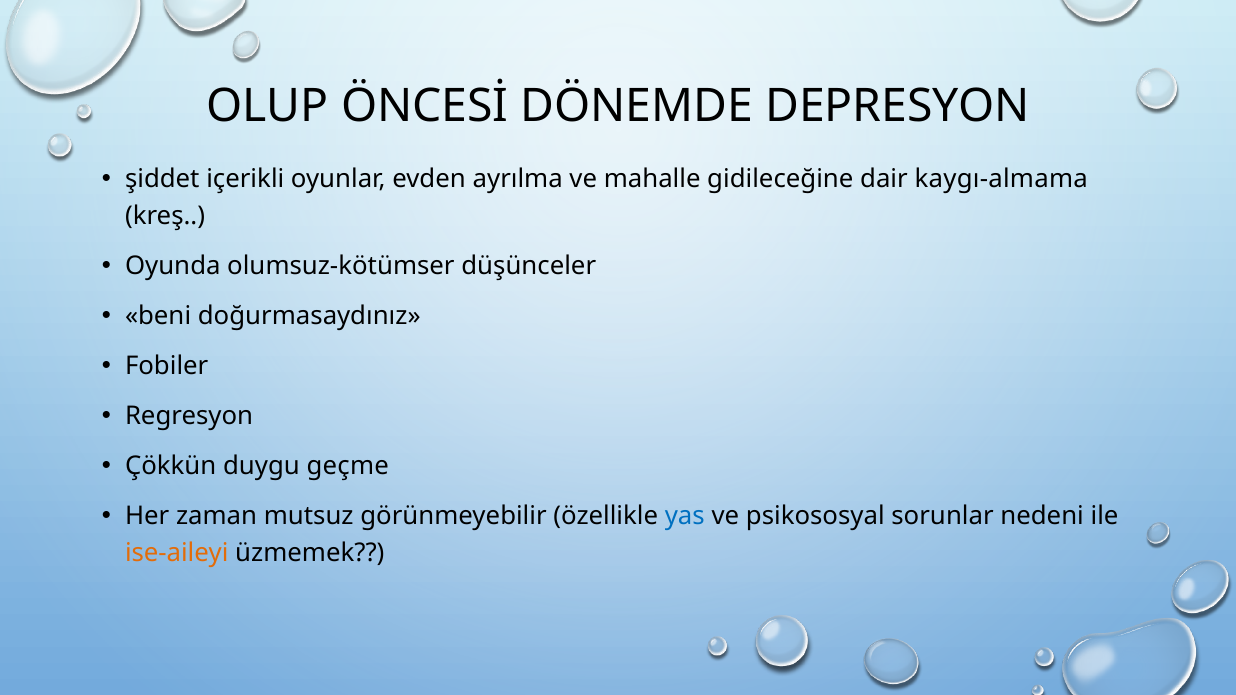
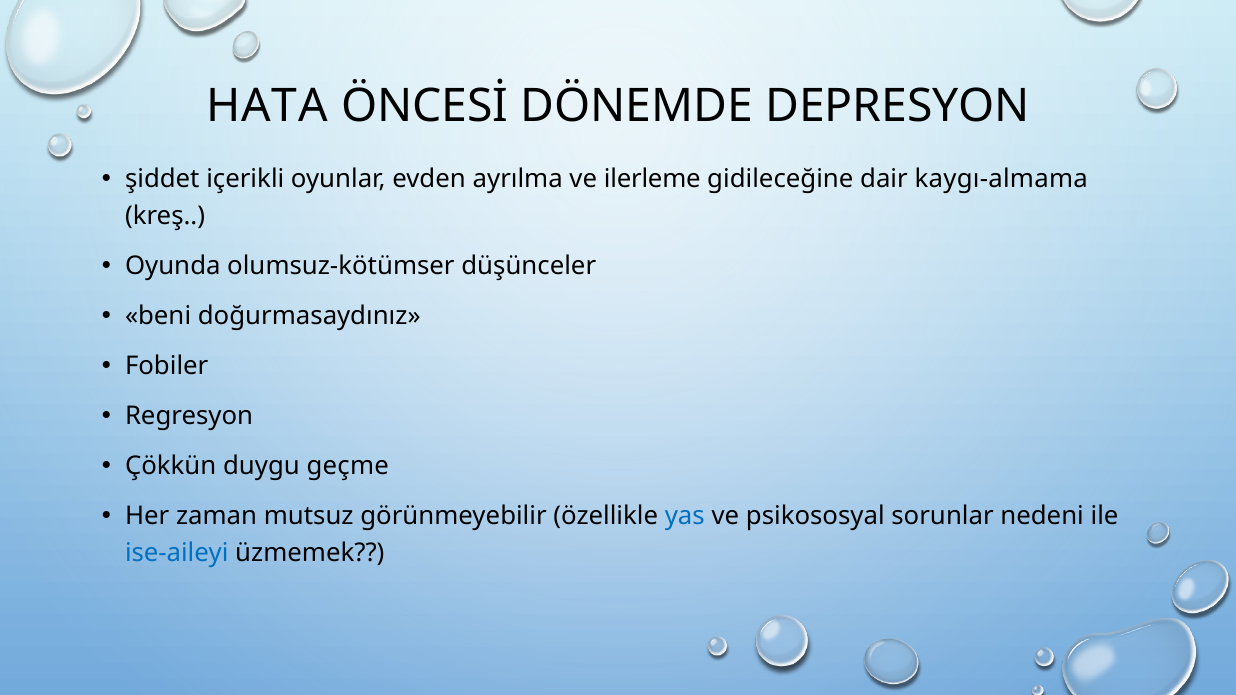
OLUP: OLUP -> HATA (267, 107)
mahalle: mahalle -> ilerleme (652, 179)
ise-aileyi colour: orange -> blue (177, 553)
